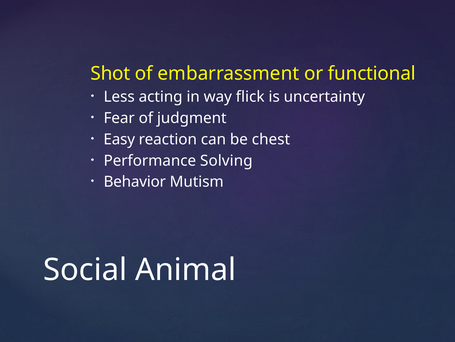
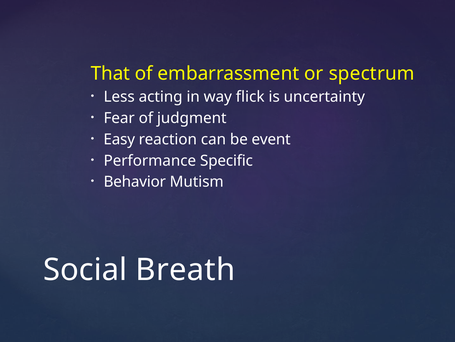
Shot: Shot -> That (110, 73)
functional: functional -> spectrum (372, 73)
chest: chest -> event (271, 139)
Solving: Solving -> Specific (226, 160)
Animal: Animal -> Breath (185, 269)
